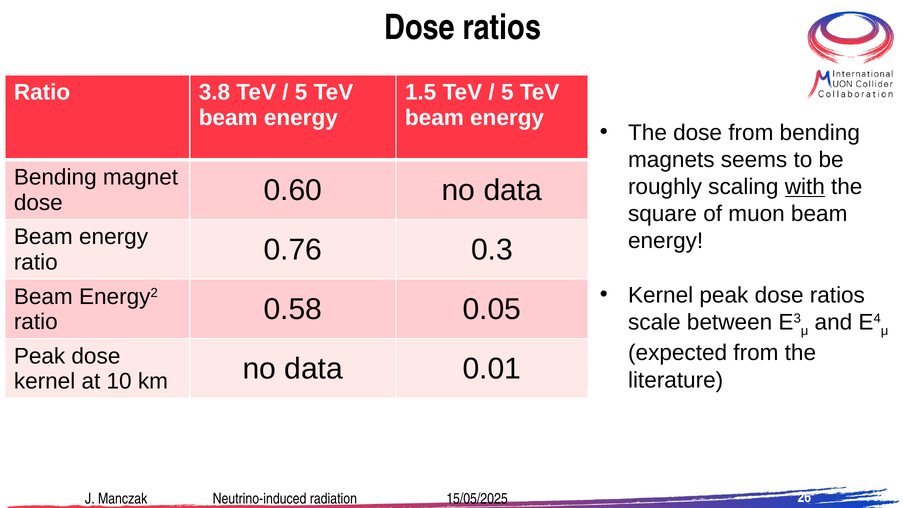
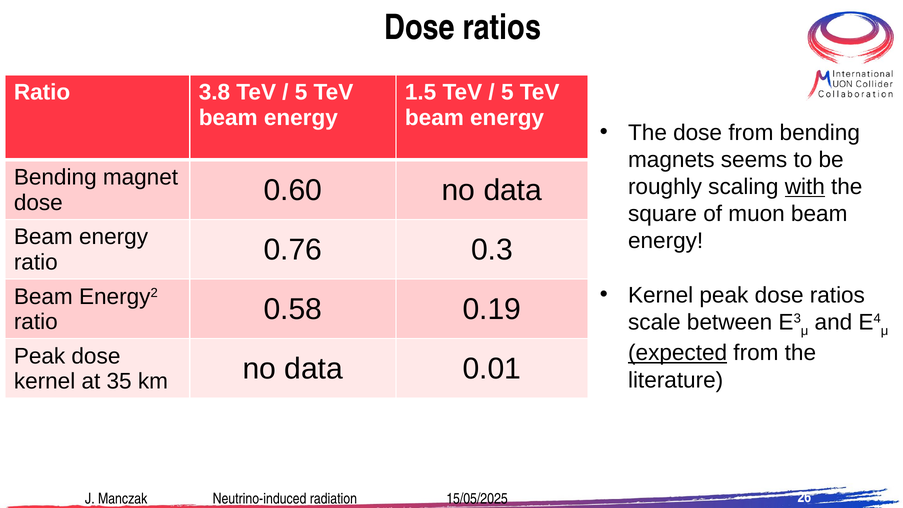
0.05: 0.05 -> 0.19 (492, 309)
expected underline: none -> present (678, 353)
10: 10 -> 35 (119, 381)
